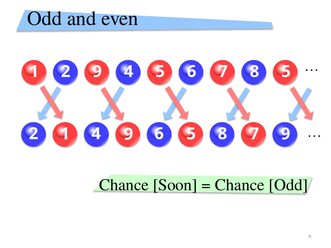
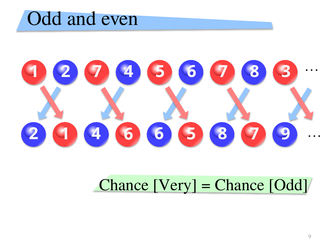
2 9: 9 -> 7 (97, 72)
8 5: 5 -> 3 (286, 72)
1 9: 9 -> 6 (128, 134)
Soon: Soon -> Very (175, 185)
